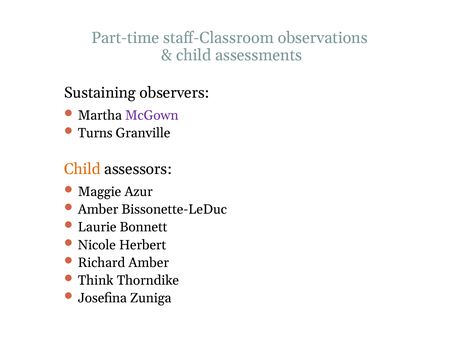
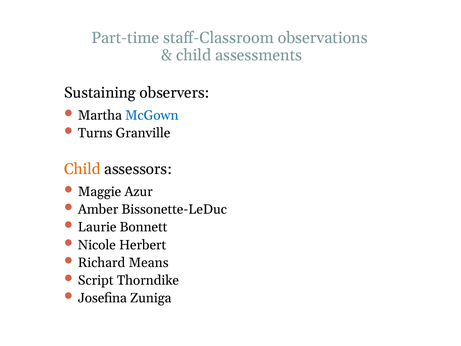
McGown colour: purple -> blue (152, 115)
Richard Amber: Amber -> Means (149, 262)
Think: Think -> Script (96, 280)
